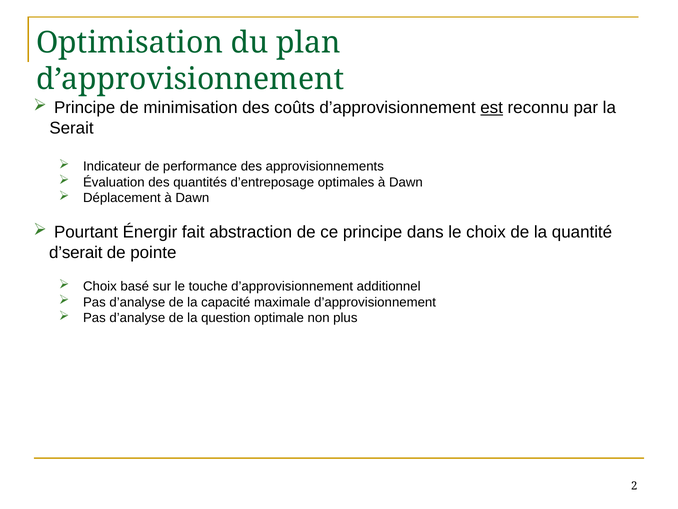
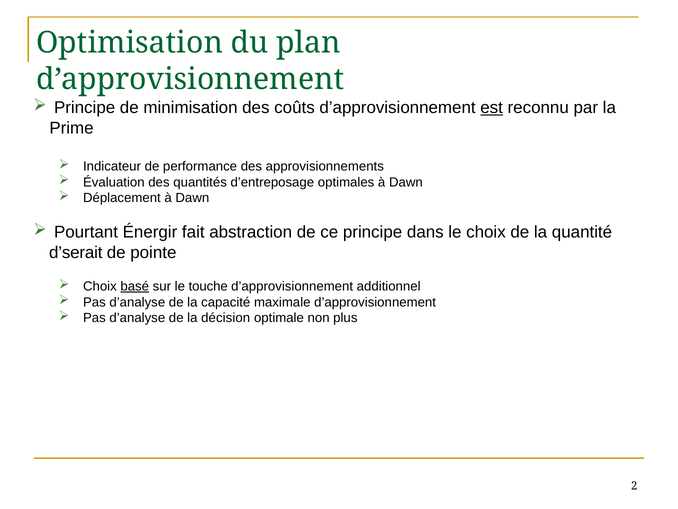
Serait: Serait -> Prime (72, 128)
basé underline: none -> present (135, 286)
question: question -> décision (226, 318)
